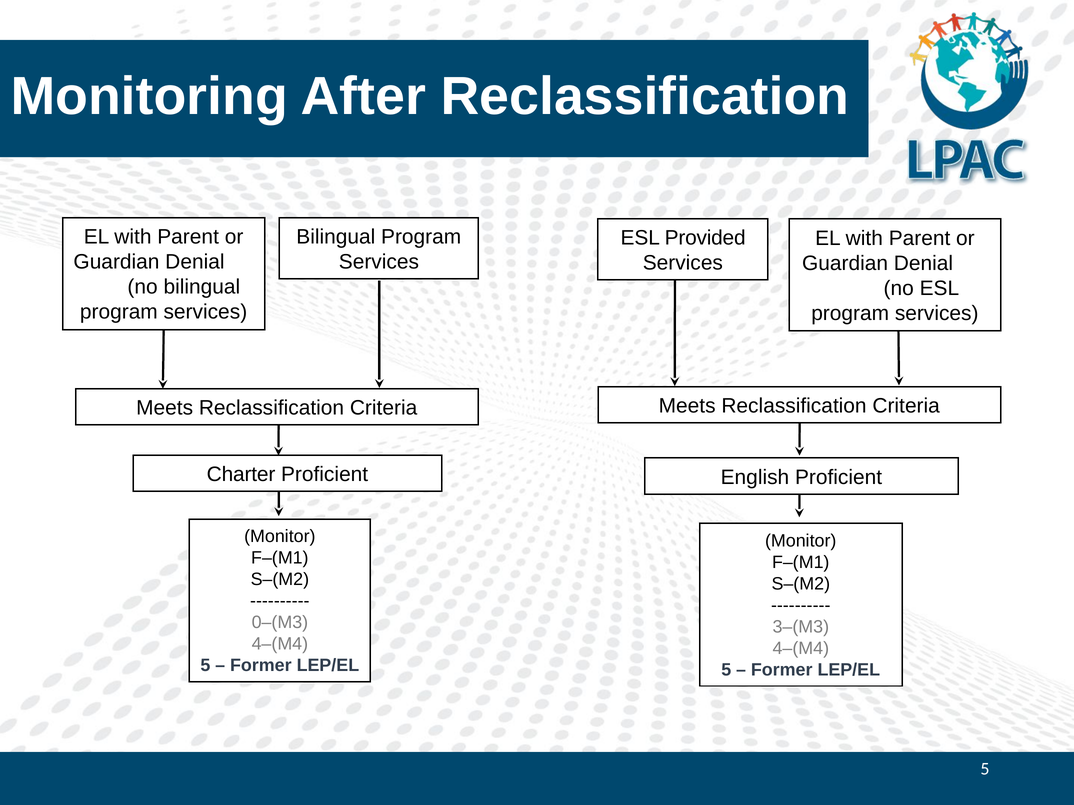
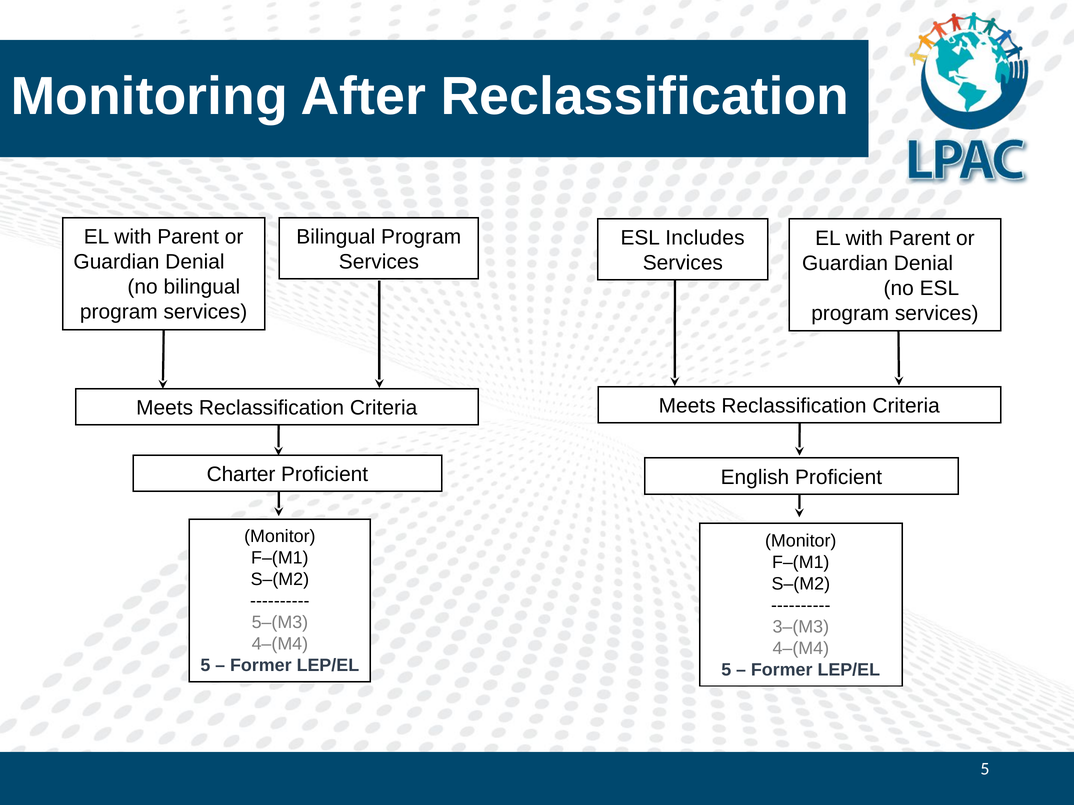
Provided: Provided -> Includes (705, 238)
0–(M3: 0–(M3 -> 5–(M3 (280, 623)
